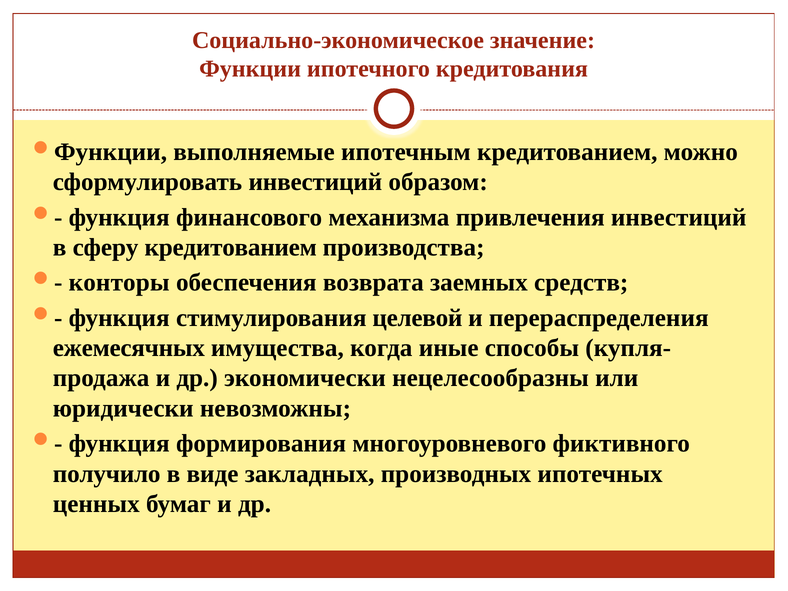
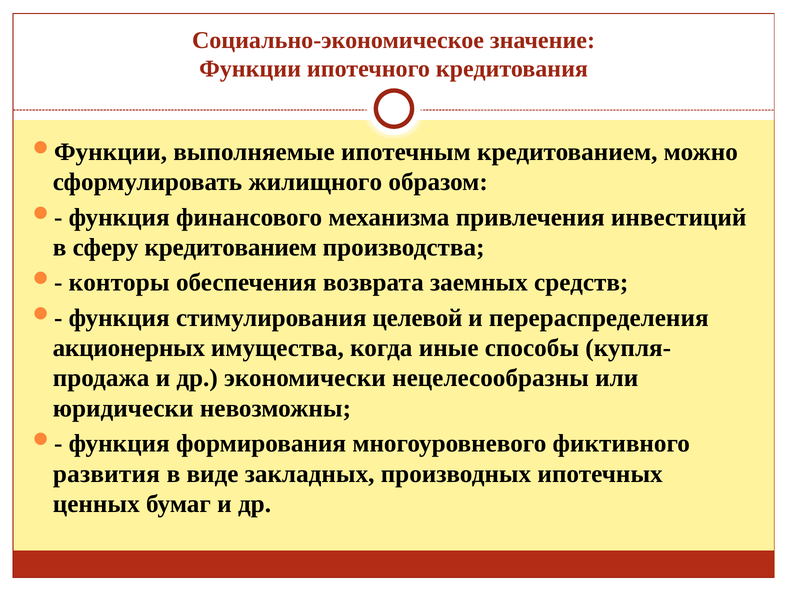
сформулировать инвестиций: инвестиций -> жилищного (315, 182)
ежемесячных: ежемесячных -> акционерных (129, 348)
получило: получило -> развития (106, 474)
